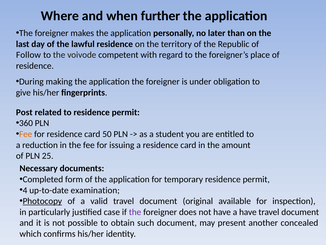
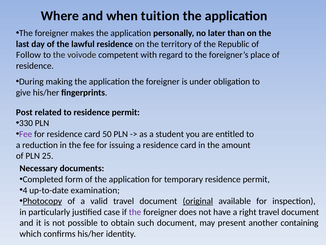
further: further -> tuition (160, 16)
360: 360 -> 330 (26, 123)
Fee colour: orange -> purple (26, 134)
original underline: none -> present (198, 201)
a have: have -> right (248, 212)
concealed: concealed -> containing (300, 222)
